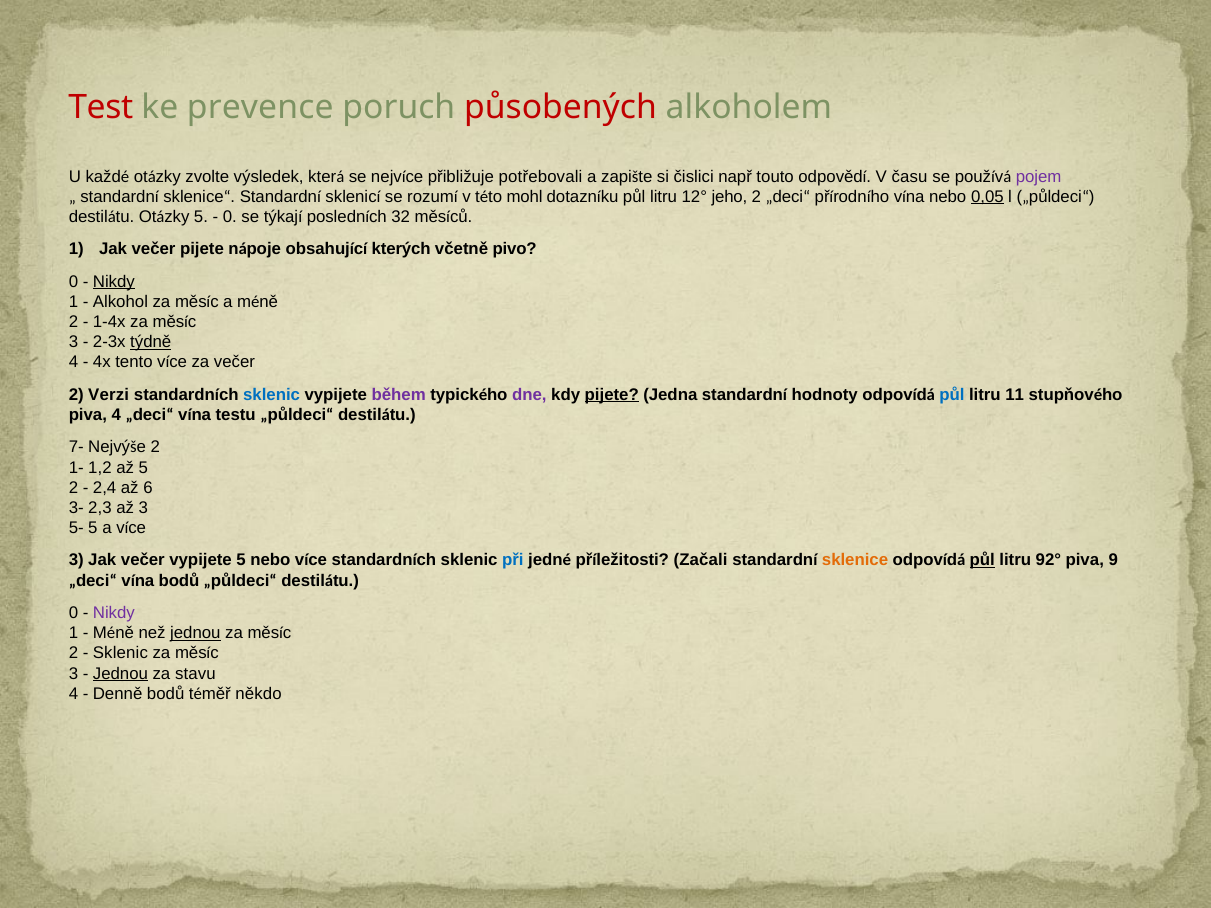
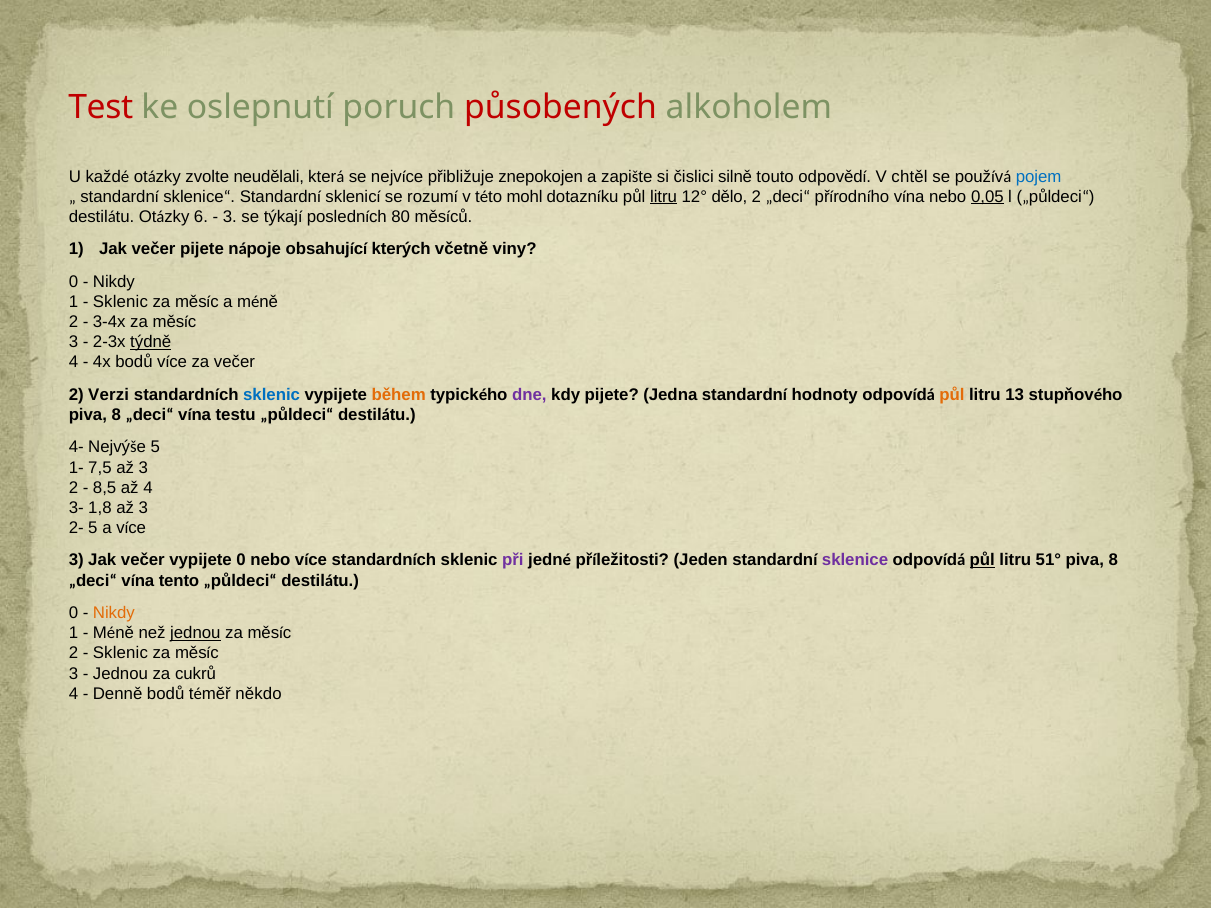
prevence: prevence -> oslepnutí (260, 107)
výsledek: výsledek -> neudělali (269, 177)
potřebovali: potřebovali -> znepokojen (541, 177)
např: např -> silně (735, 177)
času: času -> chtěl (910, 177)
pojem colour: purple -> blue (1039, 177)
litru underline: none -> present (664, 197)
jeho: jeho -> dělo (729, 197)
Otázky 5: 5 -> 6 (201, 217)
0: 0 -> 3 (230, 217)
32: 32 -> 80 (401, 217)
pivo: pivo -> viny (515, 249)
Nikdy underline: present -> none (114, 282)
Alkohol: Alkohol -> Sklenic (120, 302)
1-4x: 1-4x -> 3-4x (109, 322)
4x tento: tento -> bodů (134, 363)
během colour: purple -> orange (399, 395)
pijete underline: present -> none (612, 395)
půl colour: blue -> orange (952, 395)
11: 11 -> 13 (1015, 395)
4: 4 -> 8 (116, 415)
7-: 7- -> 4- (76, 447)
Nejvýše 2: 2 -> 5 (155, 447)
1,2: 1,2 -> 7,5 (100, 468)
5: 5 -> 3 (143, 468)
2,4: 2,4 -> 8,5 (105, 488)
až 6: 6 -> 4 (148, 488)
2,3: 2,3 -> 1,8 (100, 508)
5-: 5- -> 2- (76, 528)
vypijete 5: 5 -> 0 (241, 561)
při colour: blue -> purple (513, 561)
Začali: Začali -> Jeden (701, 561)
sklenice colour: orange -> purple (855, 561)
92°: 92° -> 51° (1048, 561)
9: 9 -> 8 (1113, 561)
vína bodů: bodů -> tento (179, 581)
Nikdy colour: purple -> orange (114, 613)
Jednou underline: present -> none (120, 674)
stavu: stavu -> cukrů (195, 674)
